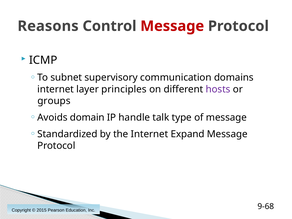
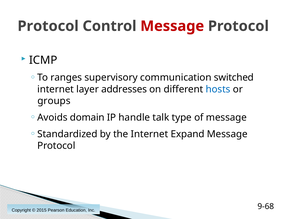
Reasons: Reasons -> Protocol (48, 26)
subnet: subnet -> ranges (66, 78)
domains: domains -> switched (234, 78)
principles: principles -> addresses (124, 89)
hosts colour: purple -> blue (218, 89)
